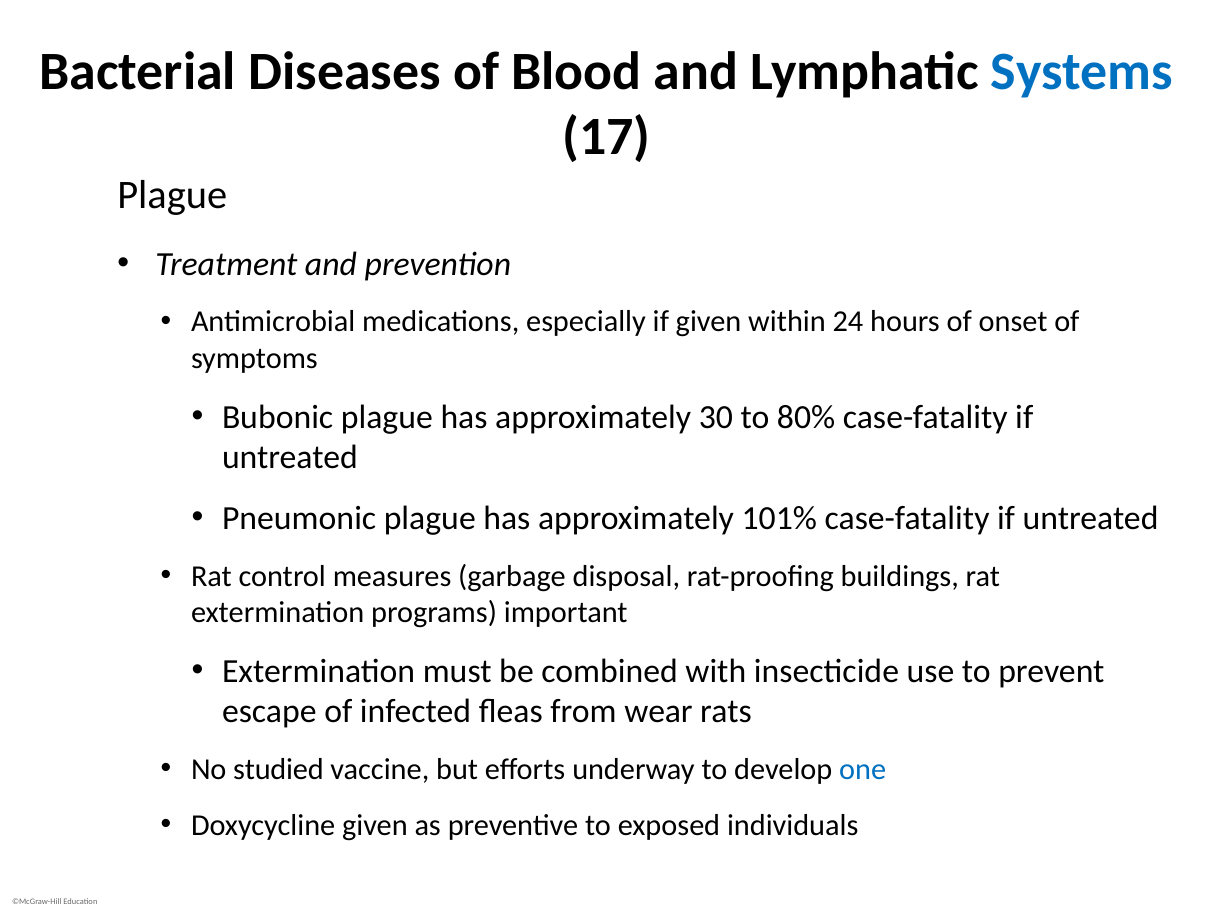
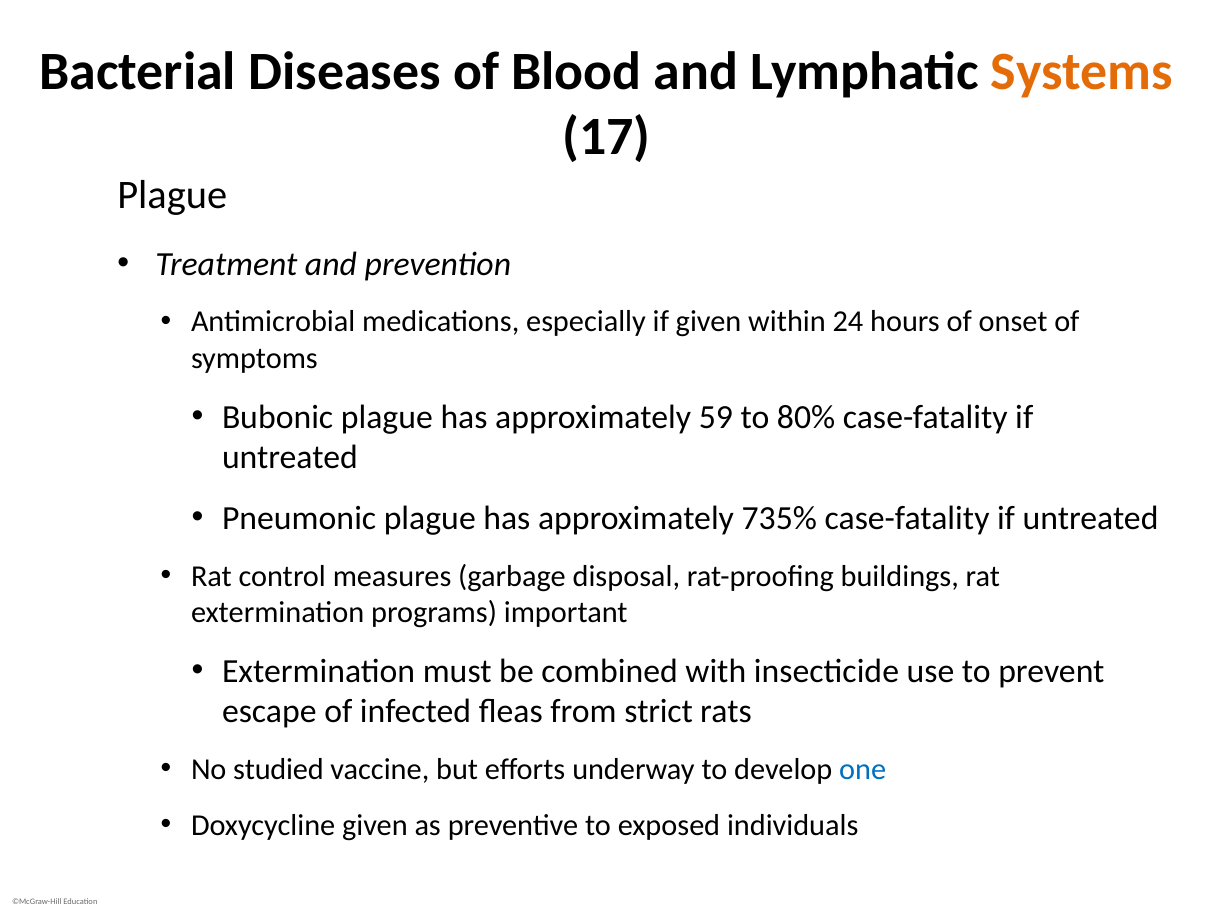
Systems colour: blue -> orange (1082, 72)
30: 30 -> 59 (716, 417)
101%: 101% -> 735% (779, 518)
wear: wear -> strict (659, 712)
